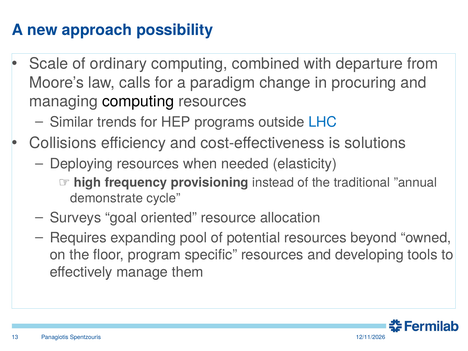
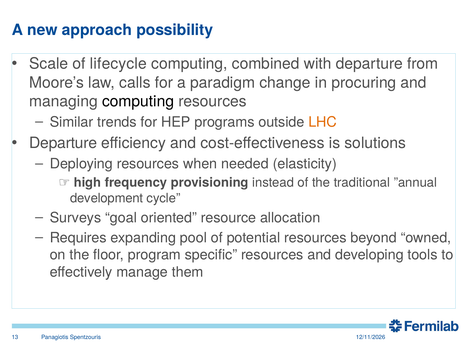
ordinary: ordinary -> lifecycle (118, 64)
LHC colour: blue -> orange (323, 122)
Collisions: Collisions -> Departure (63, 143)
demonstrate: demonstrate -> development (107, 198)
